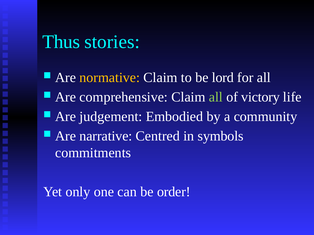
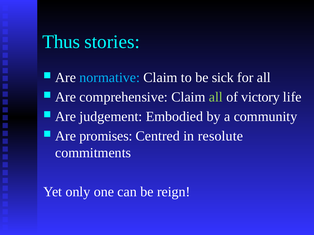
normative colour: yellow -> light blue (110, 78)
lord: lord -> sick (223, 78)
narrative: narrative -> promises (106, 136)
symbols: symbols -> resolute (220, 136)
order: order -> reign (174, 192)
